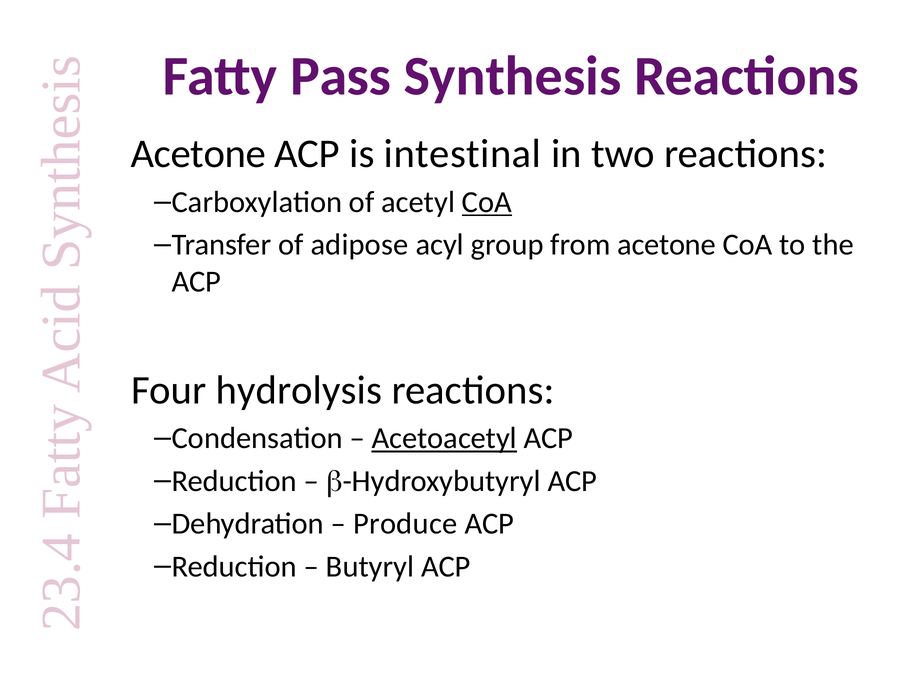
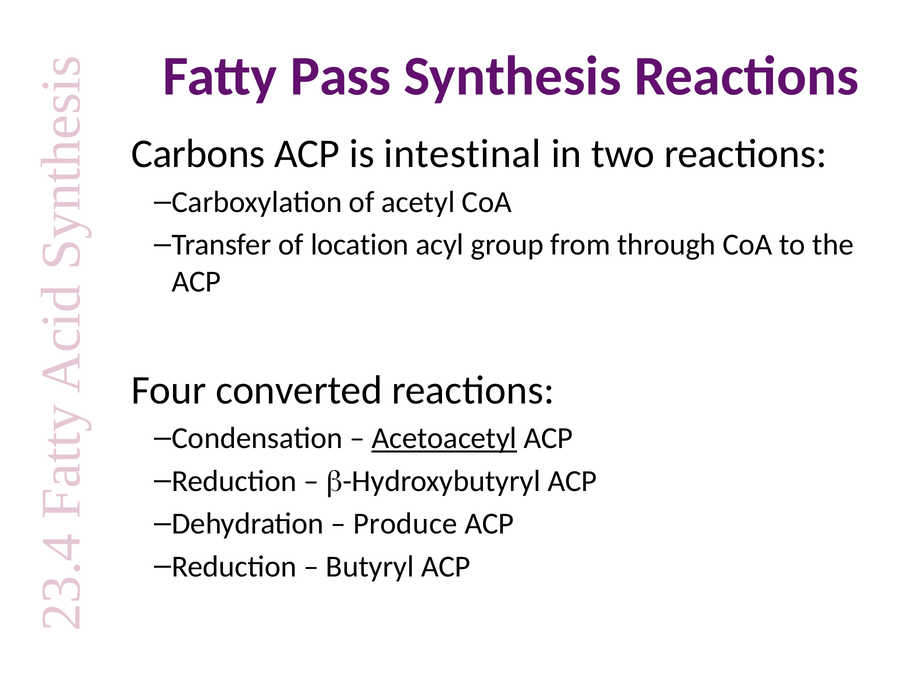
Acetone: Acetone -> Carbons (198, 154)
CoA underline: present -> none (487, 202)
adipose: adipose -> location (360, 245)
from acetone: acetone -> through (667, 245)
hydrolysis: hydrolysis -> converted (299, 390)
